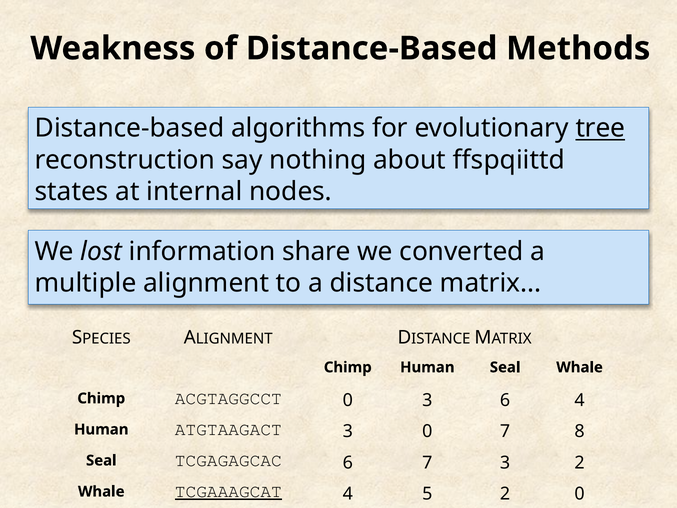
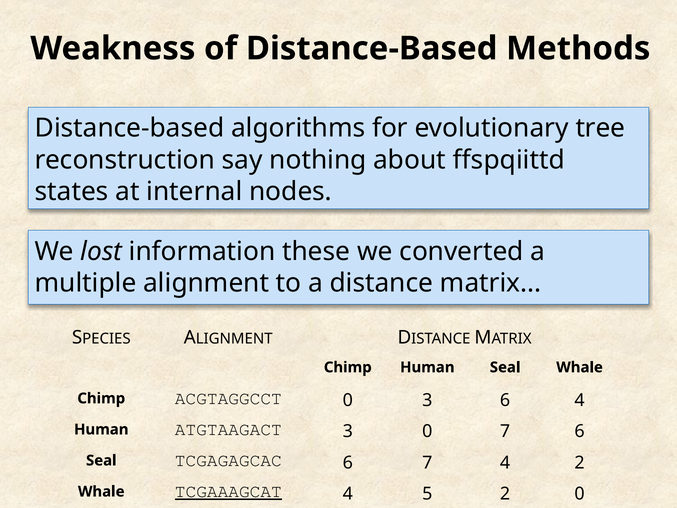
tree underline: present -> none (600, 128)
share: share -> these (316, 251)
7 8: 8 -> 6 (580, 431)
7 3: 3 -> 4 (505, 462)
